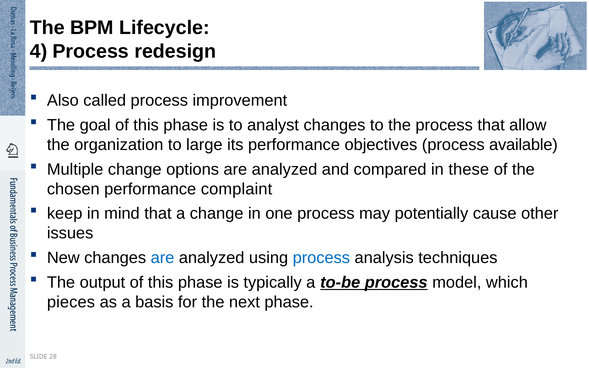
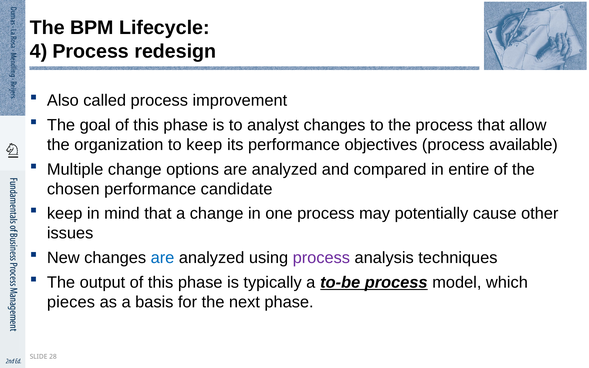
to large: large -> keep (204, 145)
these: these -> entire (469, 169)
complaint: complaint -> candidate (237, 189)
process colour: blue -> purple (321, 258)
